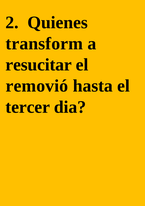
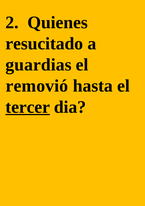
transform: transform -> resucitado (44, 43)
resucitar: resucitar -> guardias (38, 64)
tercer underline: none -> present (28, 107)
